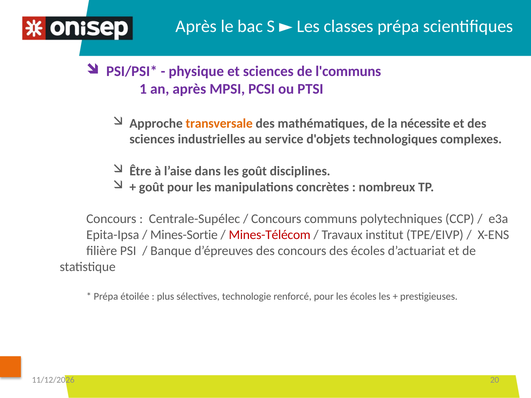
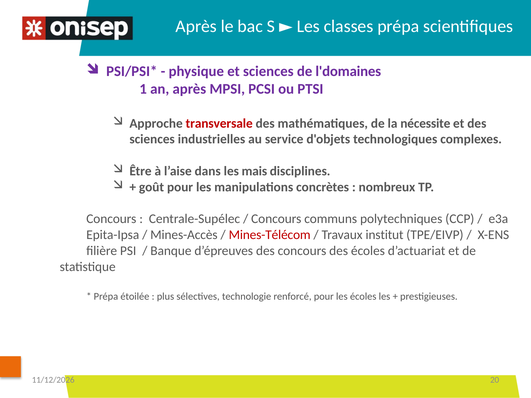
l'communs: l'communs -> l'domaines (348, 71)
transversale colour: orange -> red (219, 123)
les goût: goût -> mais (254, 171)
Mines-Sortie: Mines-Sortie -> Mines-Accès (184, 235)
